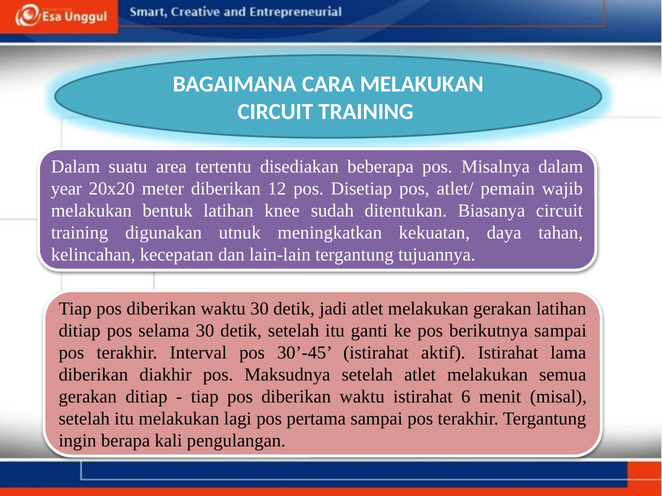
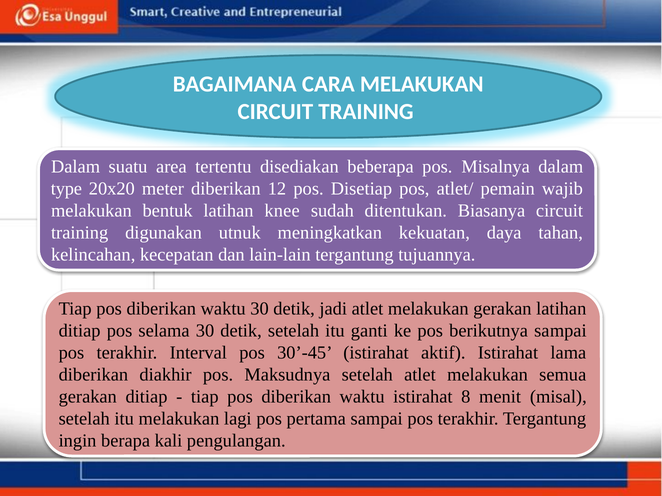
year: year -> type (66, 189)
6: 6 -> 8 (466, 397)
